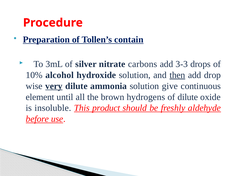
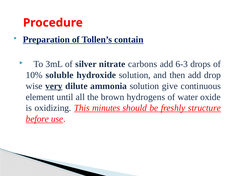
3-3: 3-3 -> 6-3 (182, 64)
alcohol: alcohol -> soluble (60, 75)
then underline: present -> none (177, 75)
of dilute: dilute -> water (188, 97)
insoluble: insoluble -> oxidizing (53, 108)
product: product -> minutes (106, 108)
aldehyde: aldehyde -> structure (204, 108)
